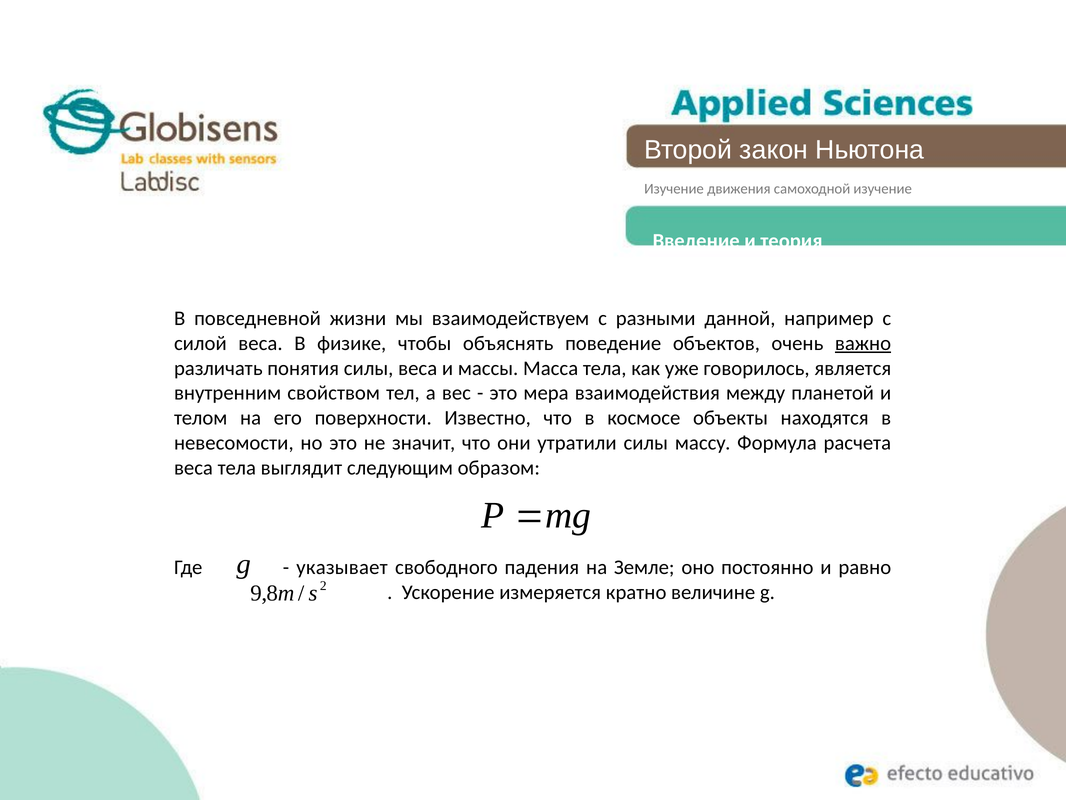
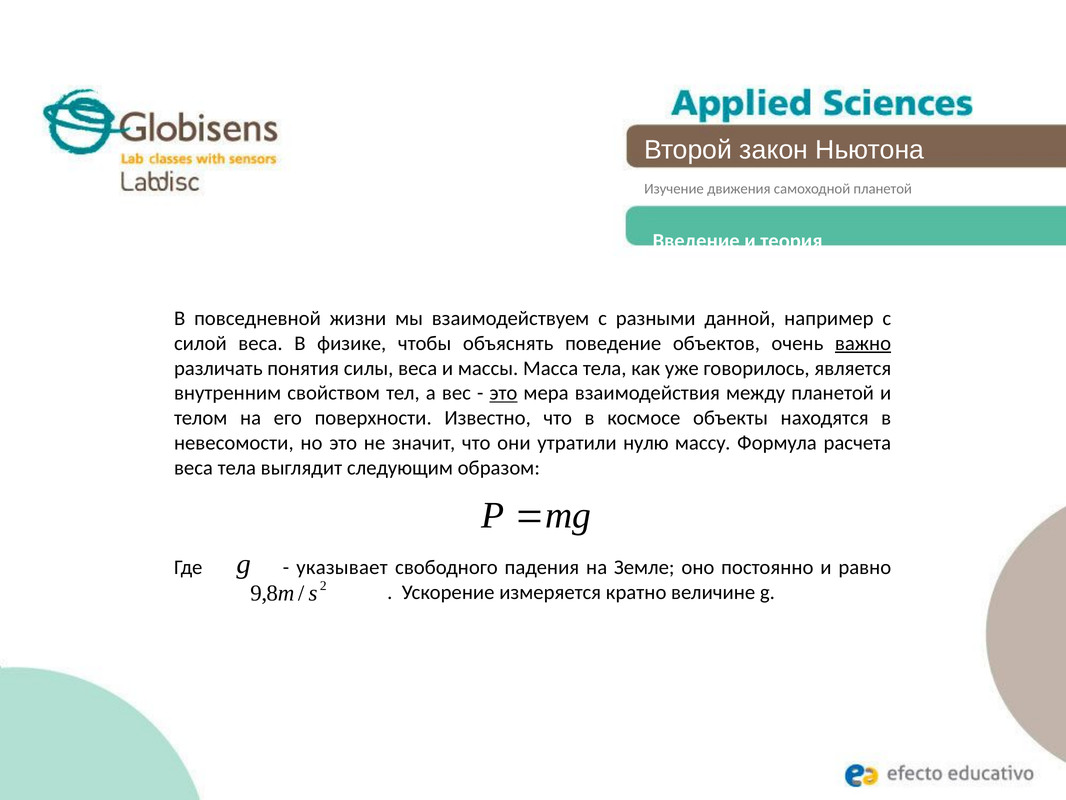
самоходной изучение: изучение -> планетой (883, 189)
это underline: none -> present (503, 393)
утратили силы: силы -> нулю (646, 443)
